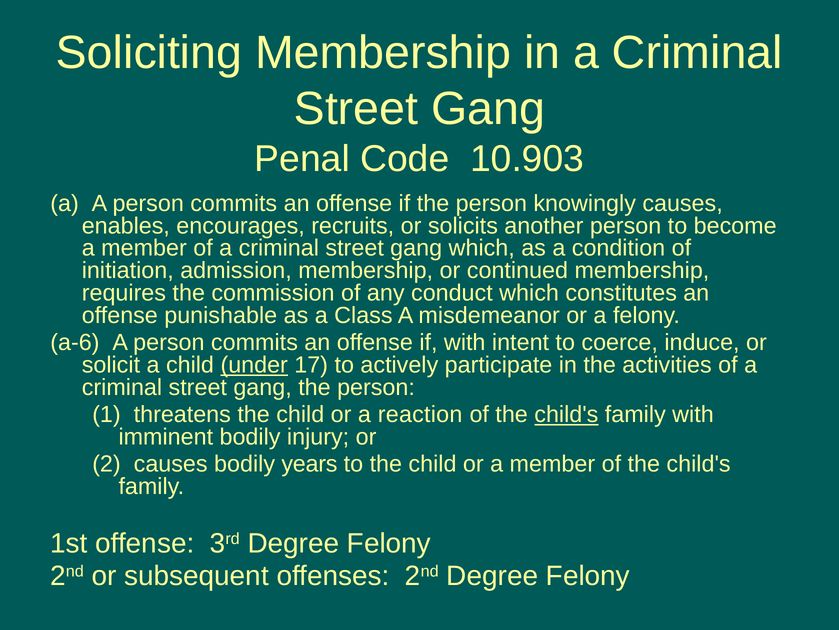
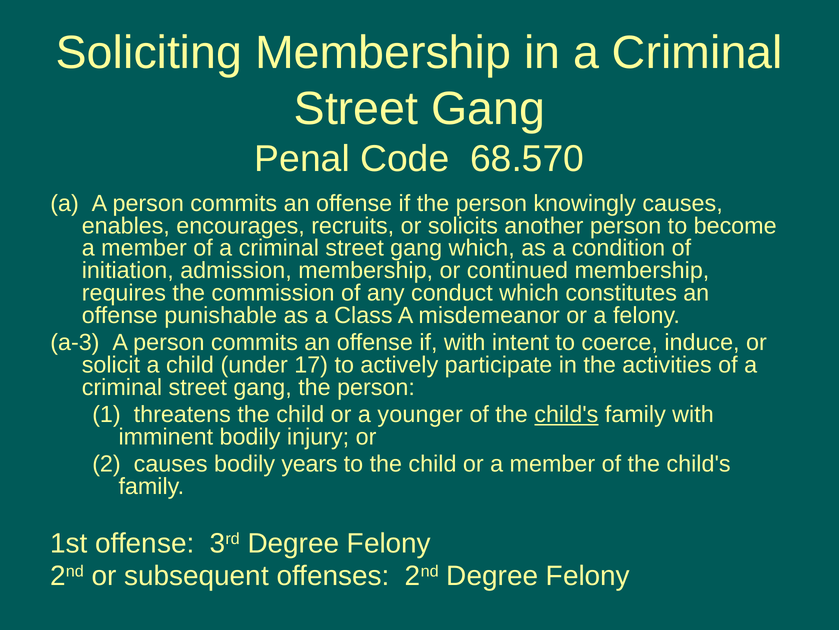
10.903: 10.903 -> 68.570 (527, 158)
a-6: a-6 -> a-3 (75, 342)
under underline: present -> none (254, 365)
reaction: reaction -> younger (420, 414)
